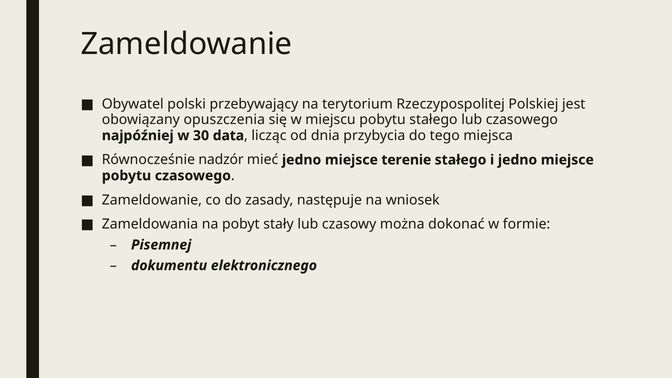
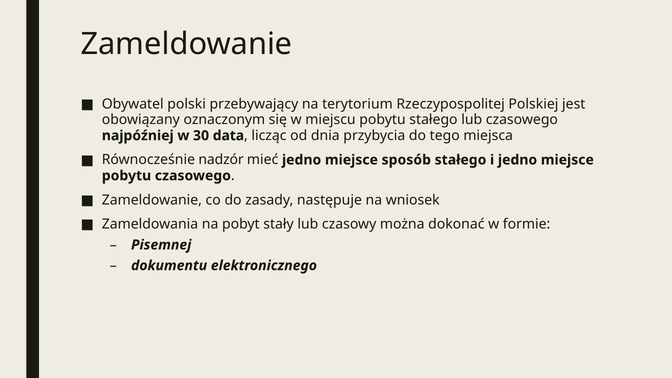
opuszczenia: opuszczenia -> oznaczonym (224, 120)
terenie: terenie -> sposób (406, 160)
